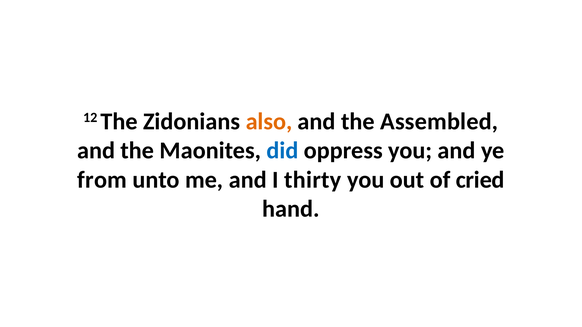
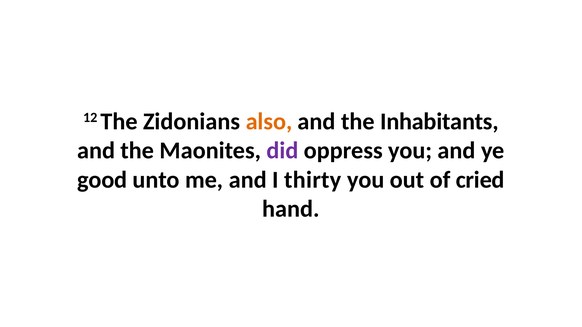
Assembled: Assembled -> Inhabitants (439, 122)
did colour: blue -> purple (282, 151)
from: from -> good (102, 180)
